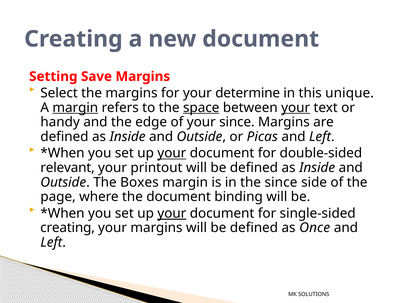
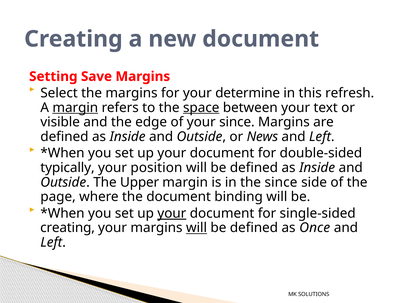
unique: unique -> refresh (350, 93)
your underline: present -> none (296, 108)
handy: handy -> visible (60, 122)
Picas: Picas -> News (262, 137)
your underline: present -> none (172, 153)
relevant: relevant -> typically (68, 168)
printout: printout -> position (156, 168)
Boxes: Boxes -> Upper (140, 182)
will underline: none -> present (197, 228)
